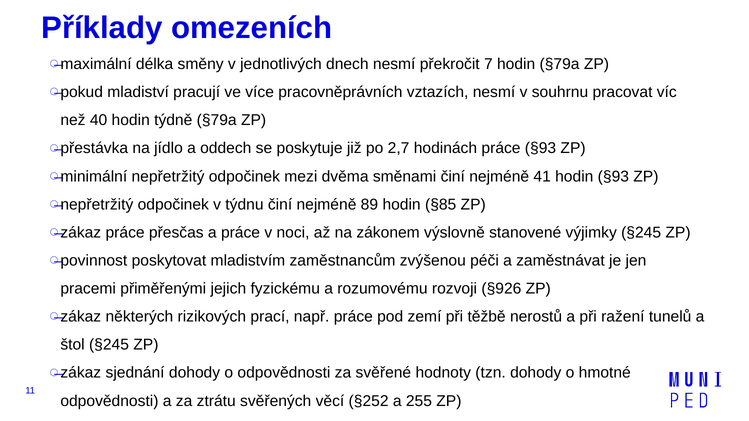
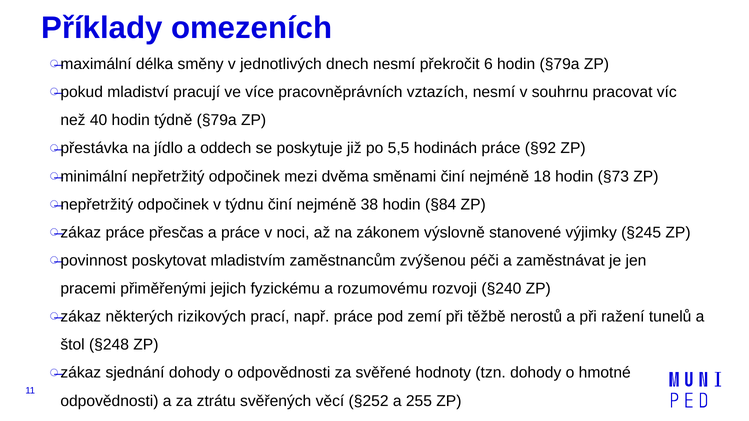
7: 7 -> 6 (488, 64)
2,7: 2,7 -> 5,5 (399, 148)
práce §93: §93 -> §92 (541, 148)
41: 41 -> 18 (542, 177)
hodin §93: §93 -> §73 (613, 177)
89: 89 -> 38 (369, 205)
§85: §85 -> §84 (441, 205)
§926: §926 -> §240 (501, 289)
štol §245: §245 -> §248 (109, 345)
